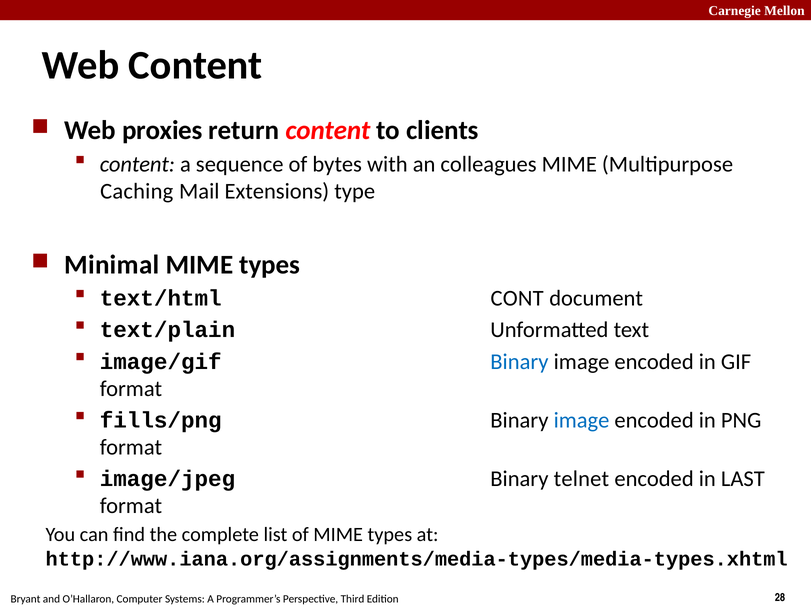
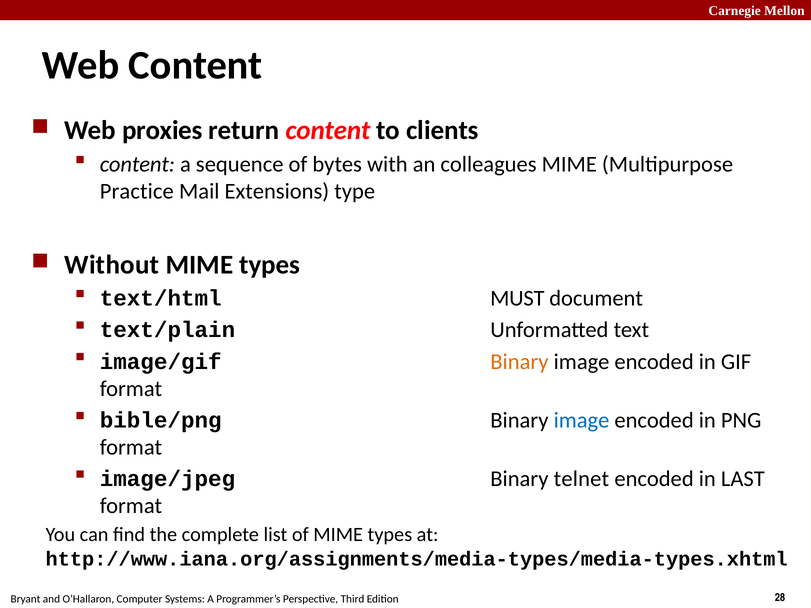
Caching: Caching -> Practice (137, 191)
Minimal: Minimal -> Without (112, 265)
CONT: CONT -> MUST (517, 299)
Binary colour: blue -> orange (519, 362)
fills/png: fills/png -> bible/png (161, 420)
